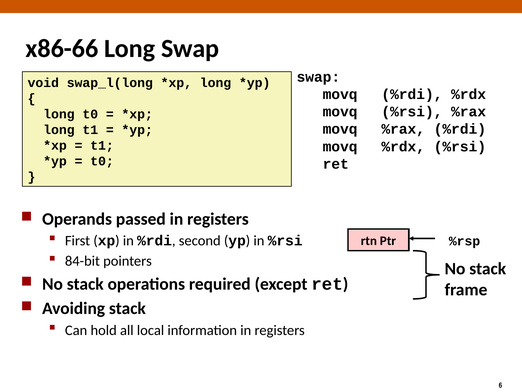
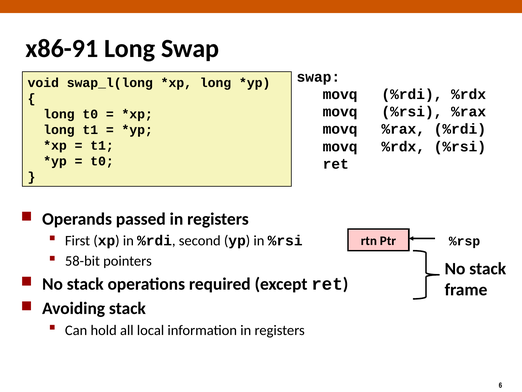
x86-66: x86-66 -> x86-91 (62, 48)
84-bit: 84-bit -> 58-bit (82, 261)
